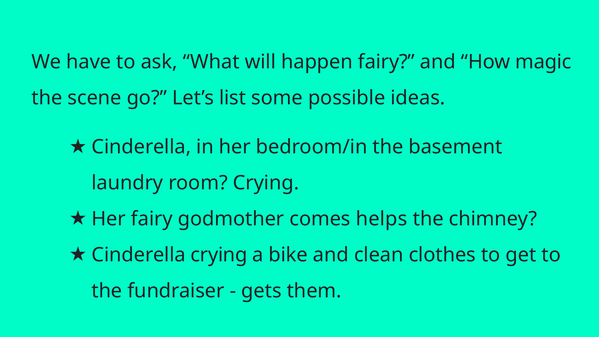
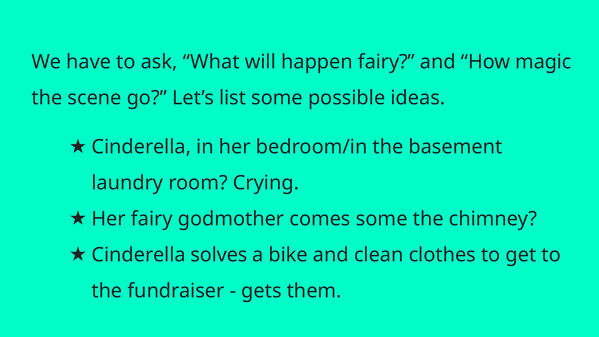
comes helps: helps -> some (382, 219)
Cinderella crying: crying -> solves (219, 255)
